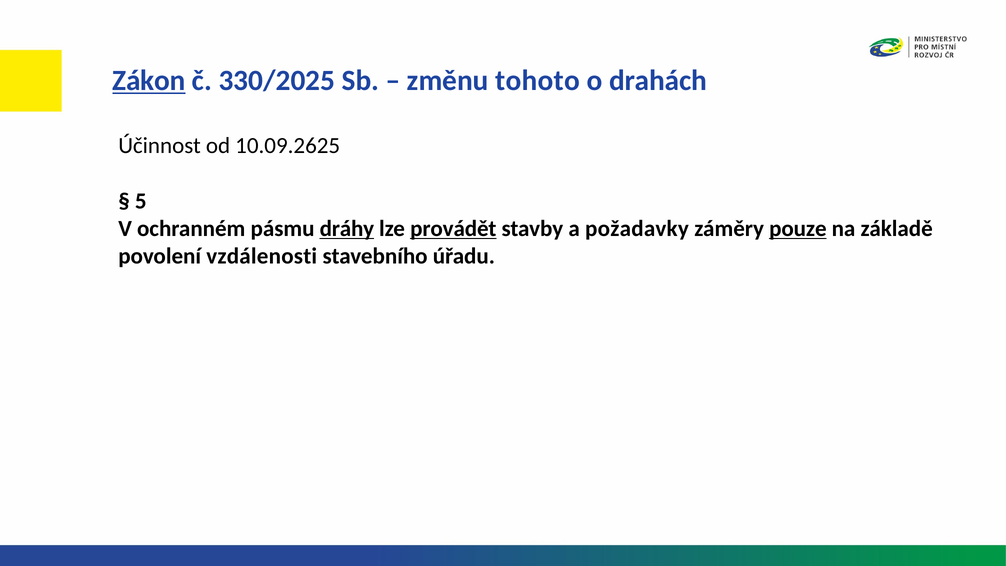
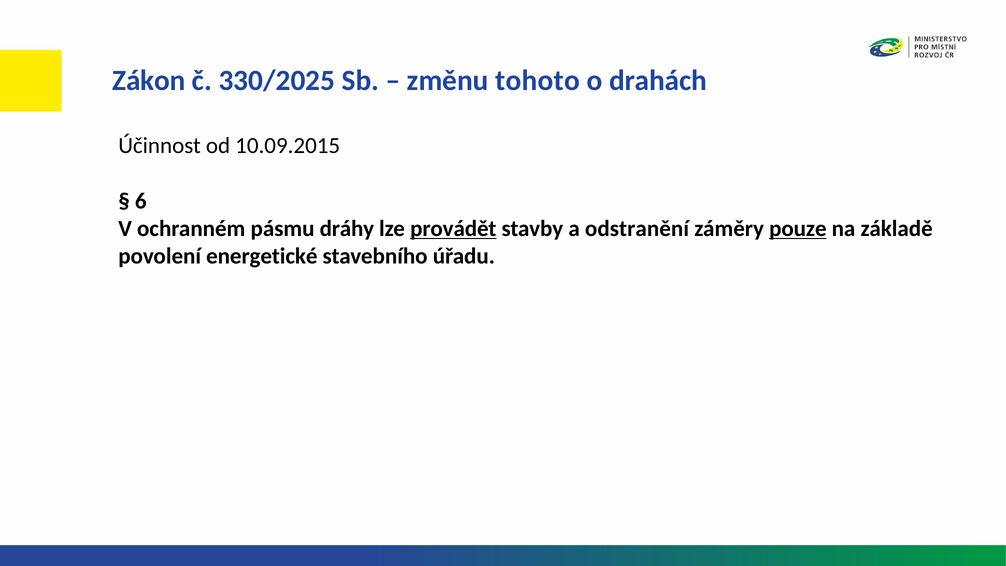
Zákon underline: present -> none (149, 81)
10.09.2625: 10.09.2625 -> 10.09.2015 (288, 146)
5: 5 -> 6 (141, 201)
dráhy underline: present -> none (347, 229)
požadavky: požadavky -> odstranění (637, 229)
vzdálenosti: vzdálenosti -> energetické (262, 256)
